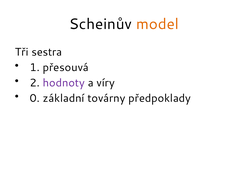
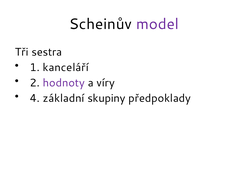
model colour: orange -> purple (158, 24)
přesouvá: přesouvá -> kanceláří (66, 67)
0: 0 -> 4 (35, 98)
továrny: továrny -> skupiny (106, 98)
